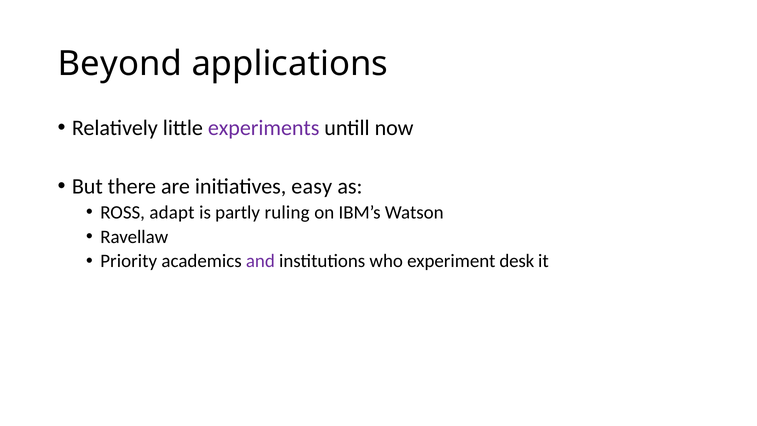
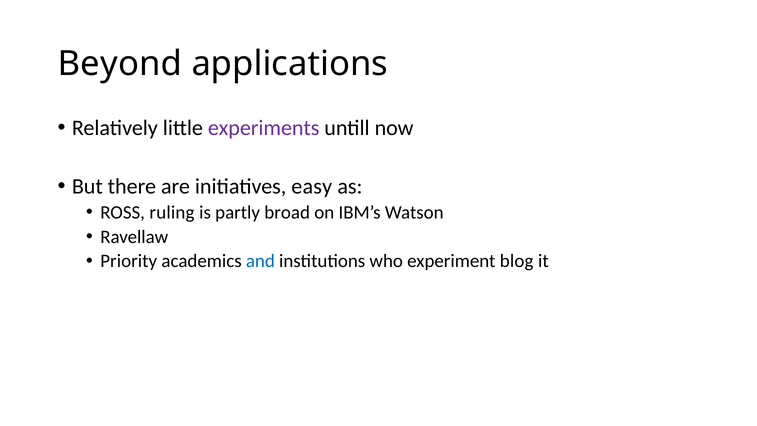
adapt: adapt -> ruling (172, 212)
ruling: ruling -> broad (287, 212)
and colour: purple -> blue (260, 261)
desk: desk -> blog (517, 261)
